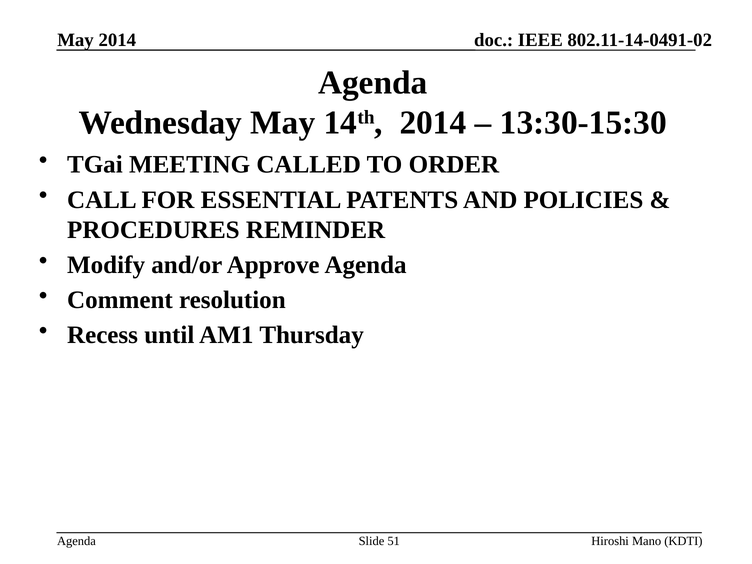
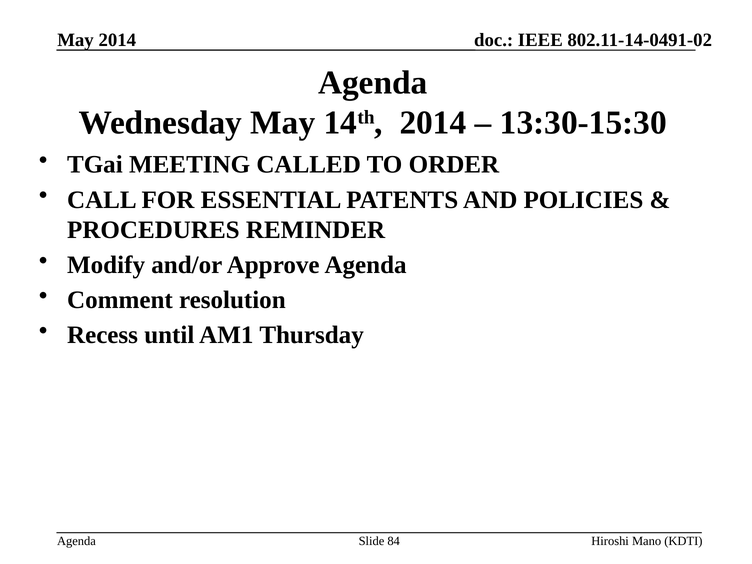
51: 51 -> 84 (394, 541)
